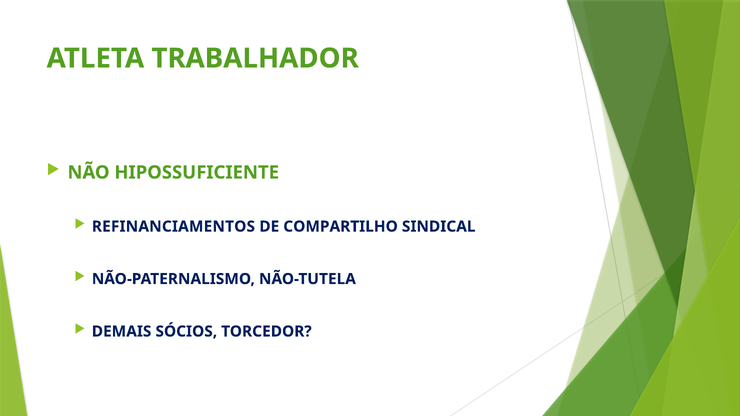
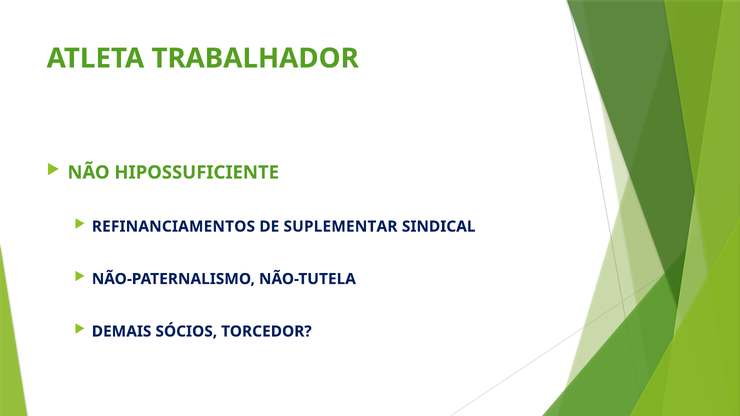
COMPARTILHO: COMPARTILHO -> SUPLEMENTAR (340, 227)
